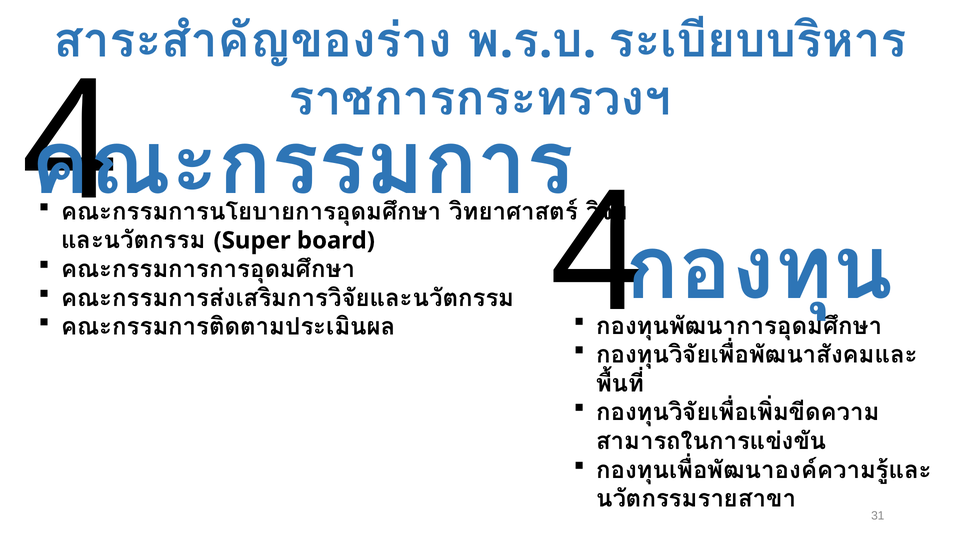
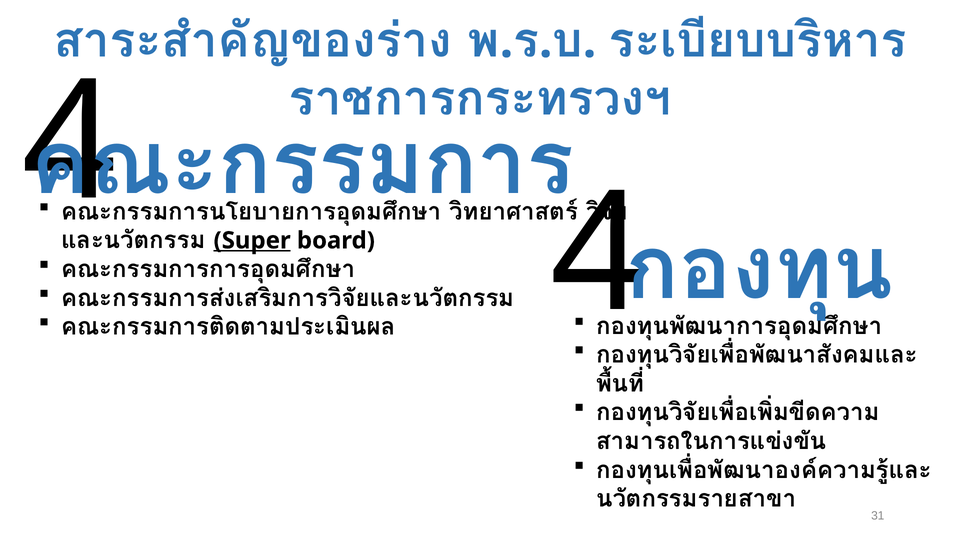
Super underline: none -> present (252, 241)
